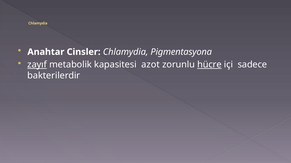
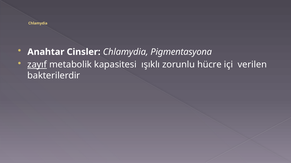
azot: azot -> ışıklı (151, 65)
hücre underline: present -> none (209, 65)
sadece: sadece -> verilen (252, 65)
